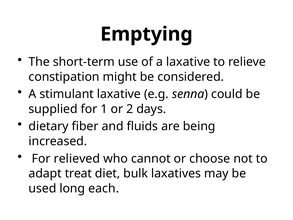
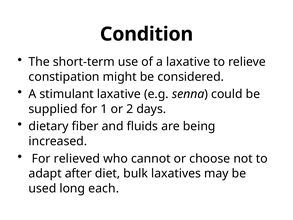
Emptying: Emptying -> Condition (147, 34)
treat: treat -> after (78, 173)
